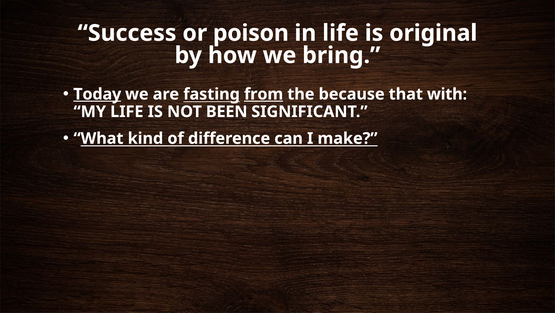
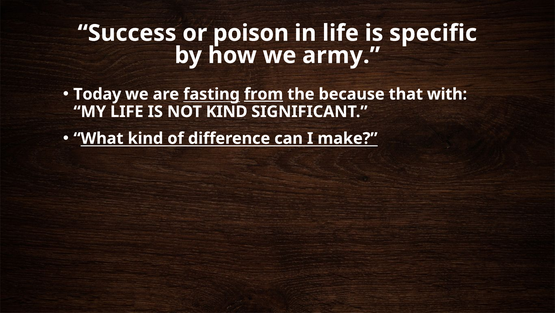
original: original -> specific (433, 33)
bring: bring -> army (341, 55)
Today underline: present -> none (97, 94)
NOT BEEN: BEEN -> KIND (227, 111)
